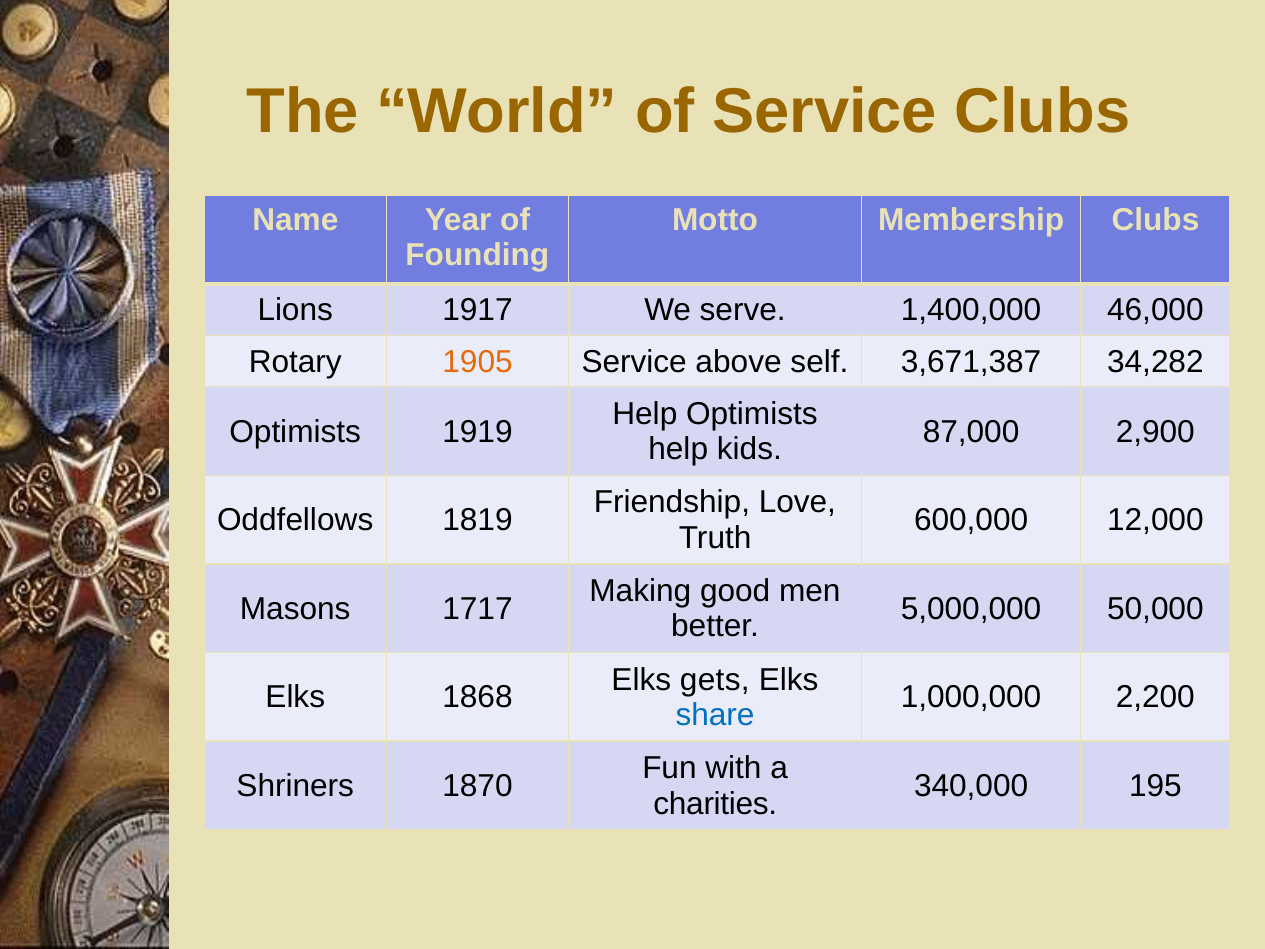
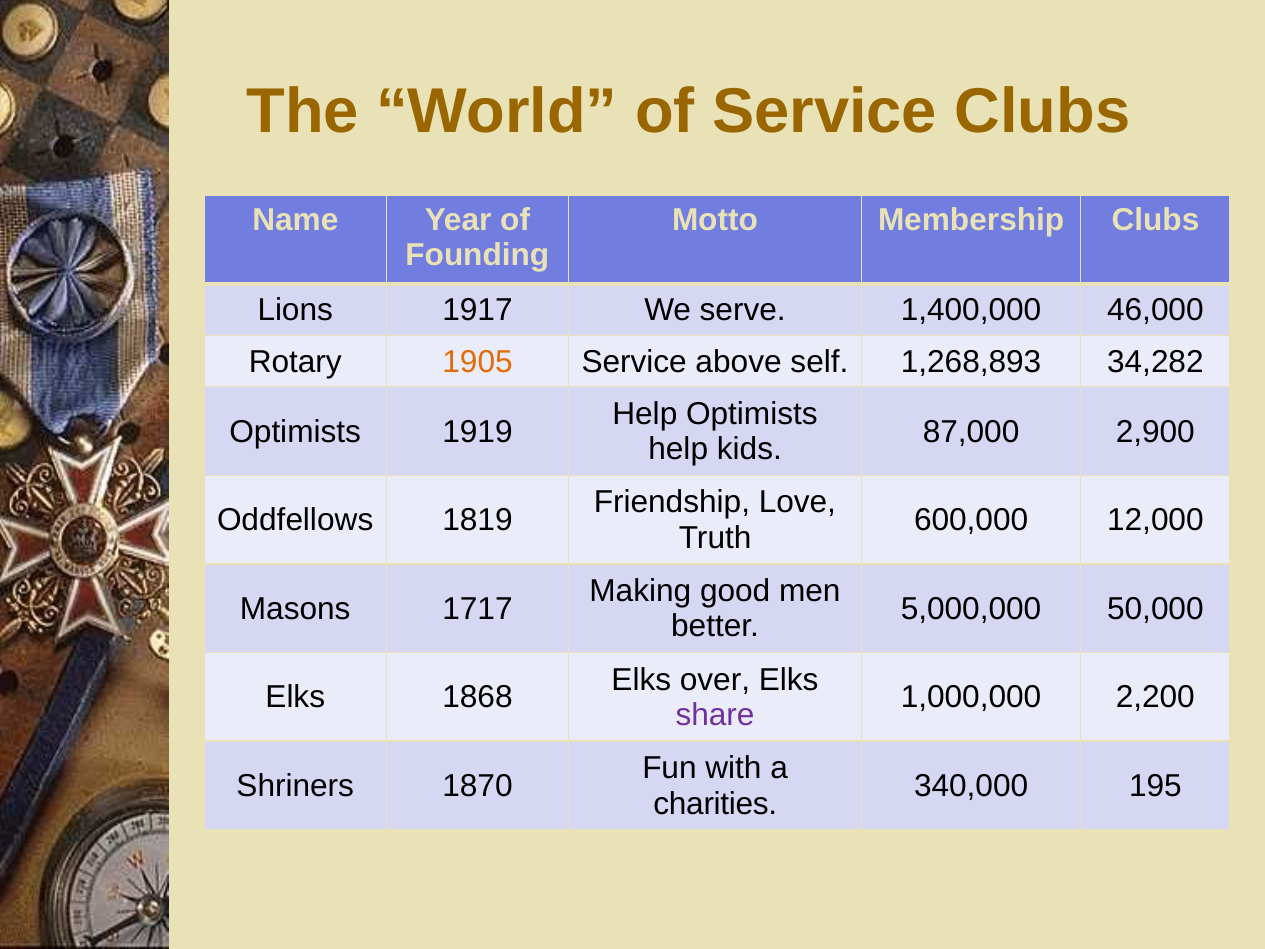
3,671,387: 3,671,387 -> 1,268,893 (971, 361)
gets: gets -> over (715, 680)
share colour: blue -> purple (715, 715)
